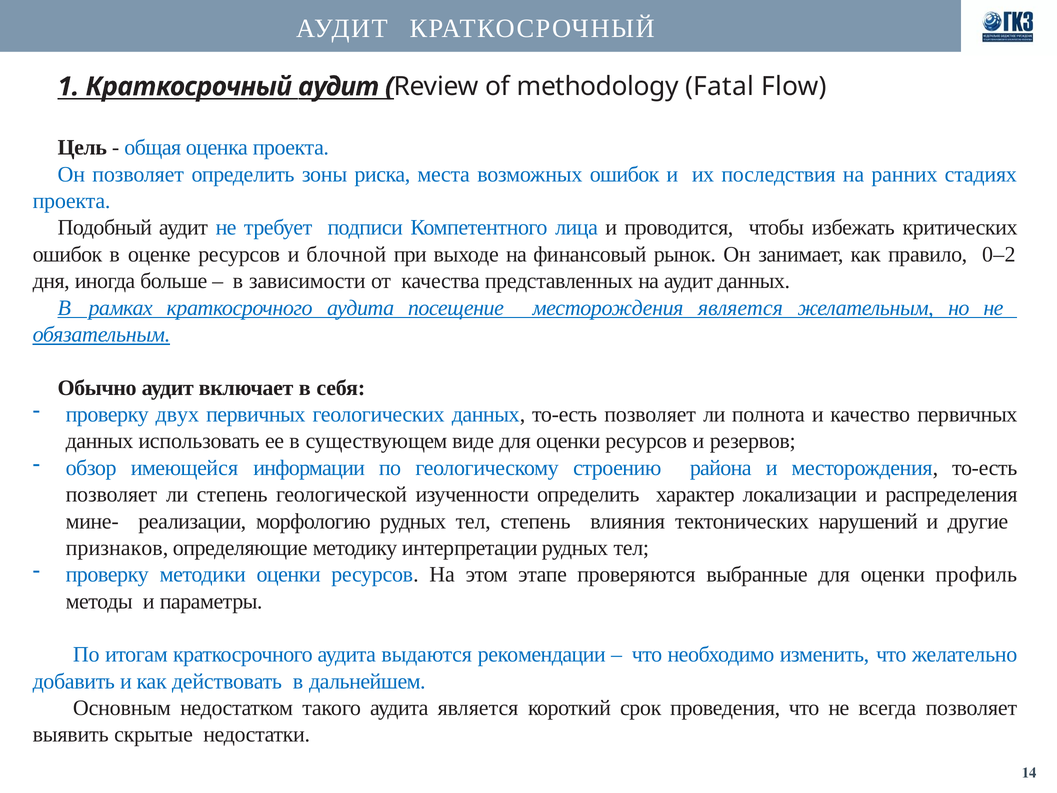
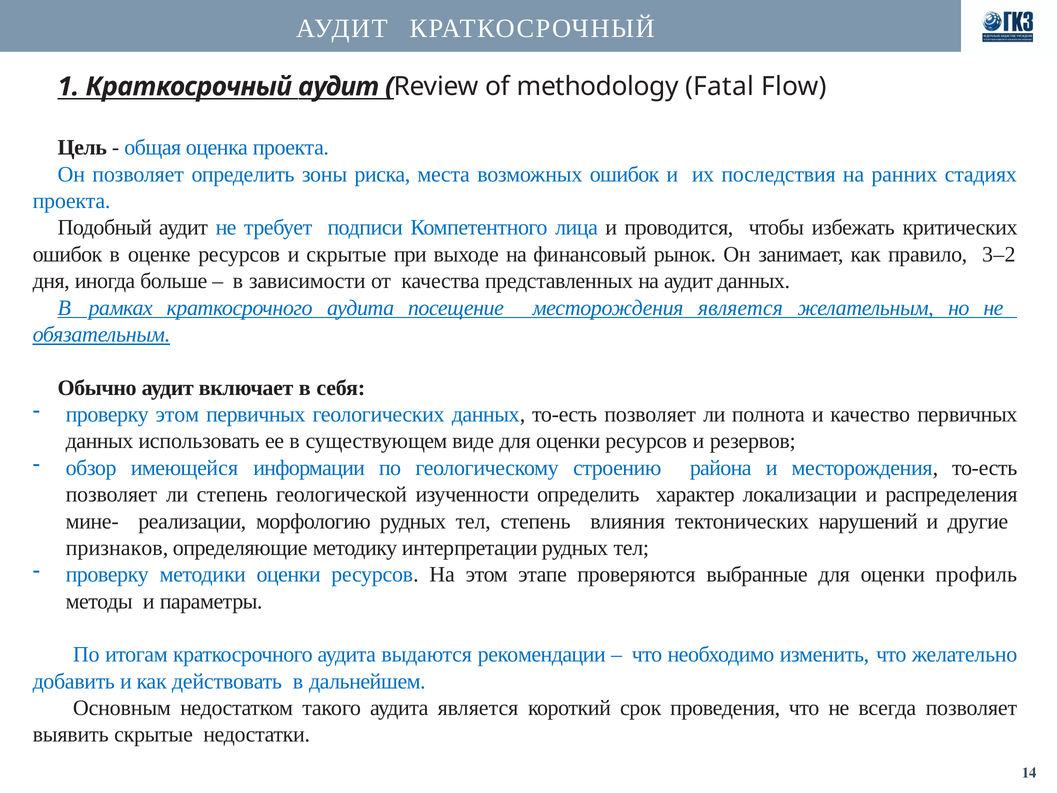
и блочной: блочной -> скрытые (346, 254)
0–2: 0–2 -> 3–2 (999, 254)
проверку двух: двух -> этом (177, 414)
